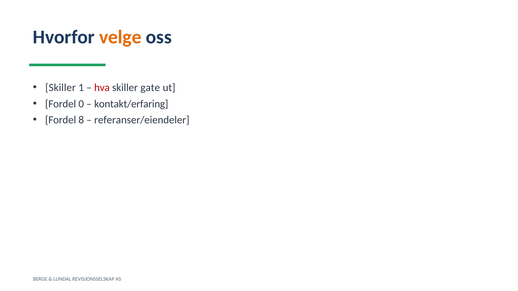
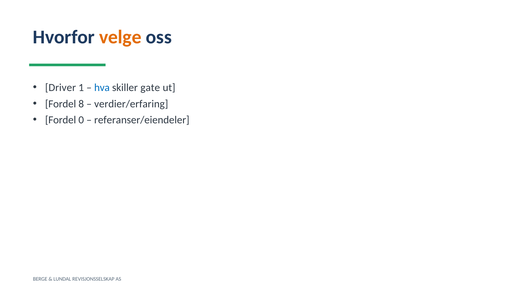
Skiller: Skiller -> Driver (61, 88)
hva colour: red -> blue (102, 88)
0: 0 -> 8 (81, 104)
kontakt/erfaring: kontakt/erfaring -> verdier/erfaring (131, 104)
8: 8 -> 0 (81, 120)
